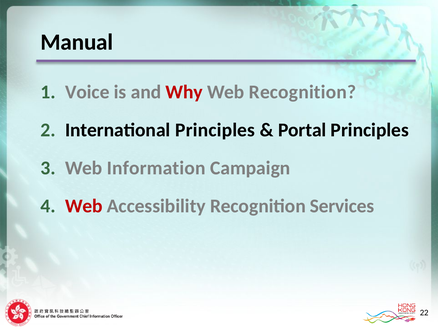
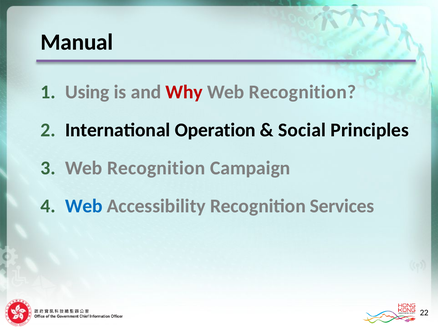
Voice: Voice -> Using (87, 92)
International Principles: Principles -> Operation (215, 130)
Portal: Portal -> Social (302, 130)
Information: Information -> Recognition (156, 168)
Web colour: red -> blue (84, 206)
